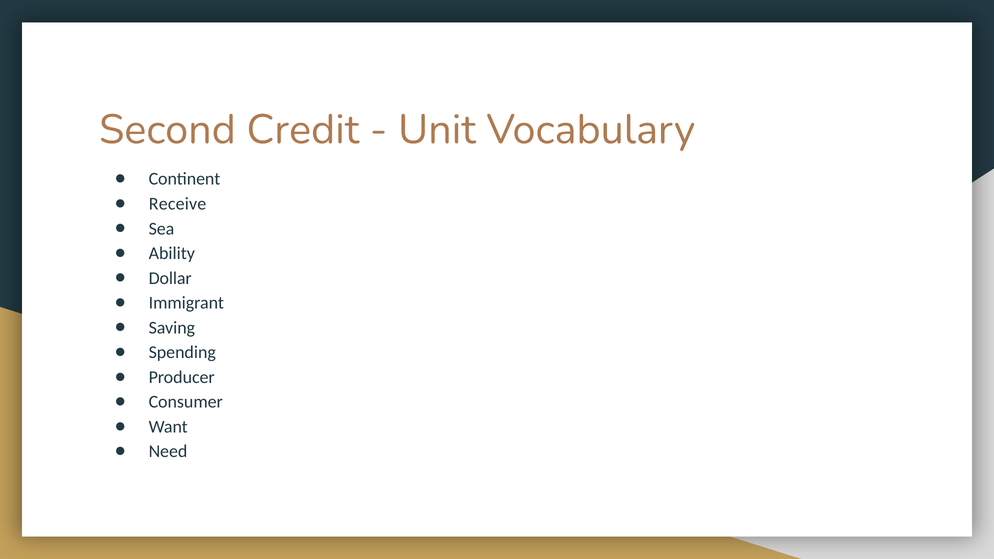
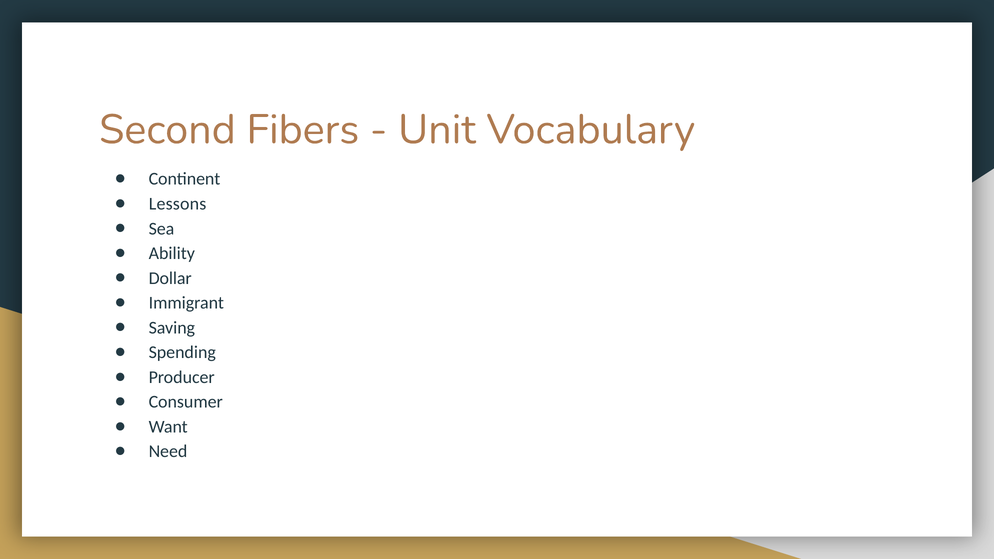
Credit: Credit -> Fibers (303, 130)
Receive: Receive -> Lessons (178, 204)
